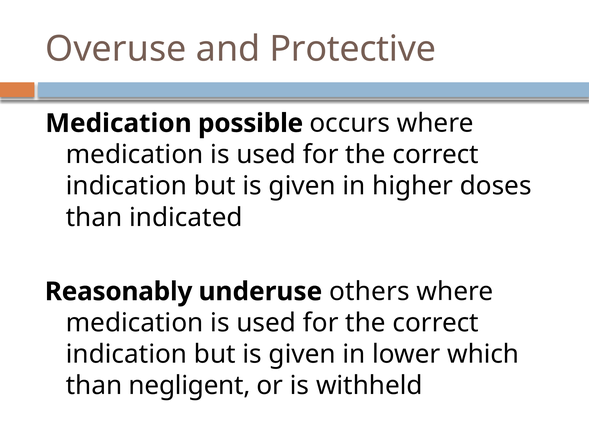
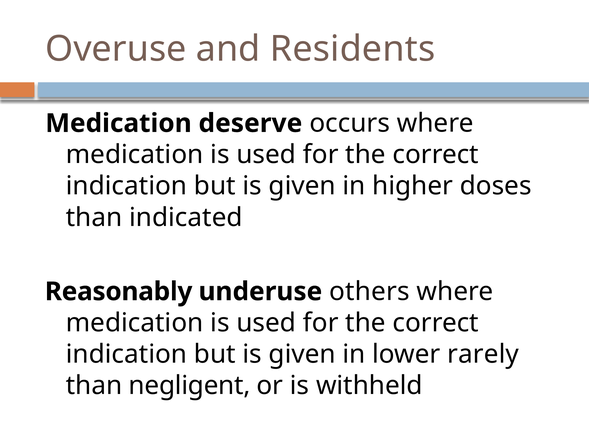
Protective: Protective -> Residents (353, 49)
possible: possible -> deserve (250, 124)
which: which -> rarely (483, 355)
